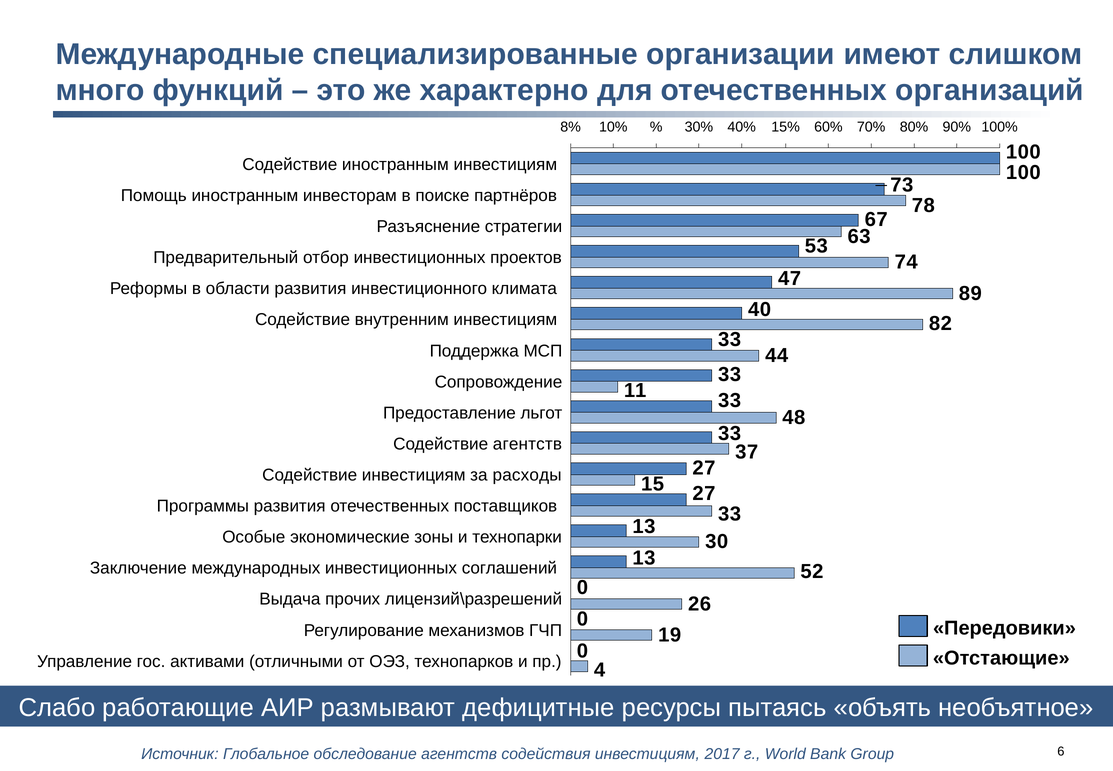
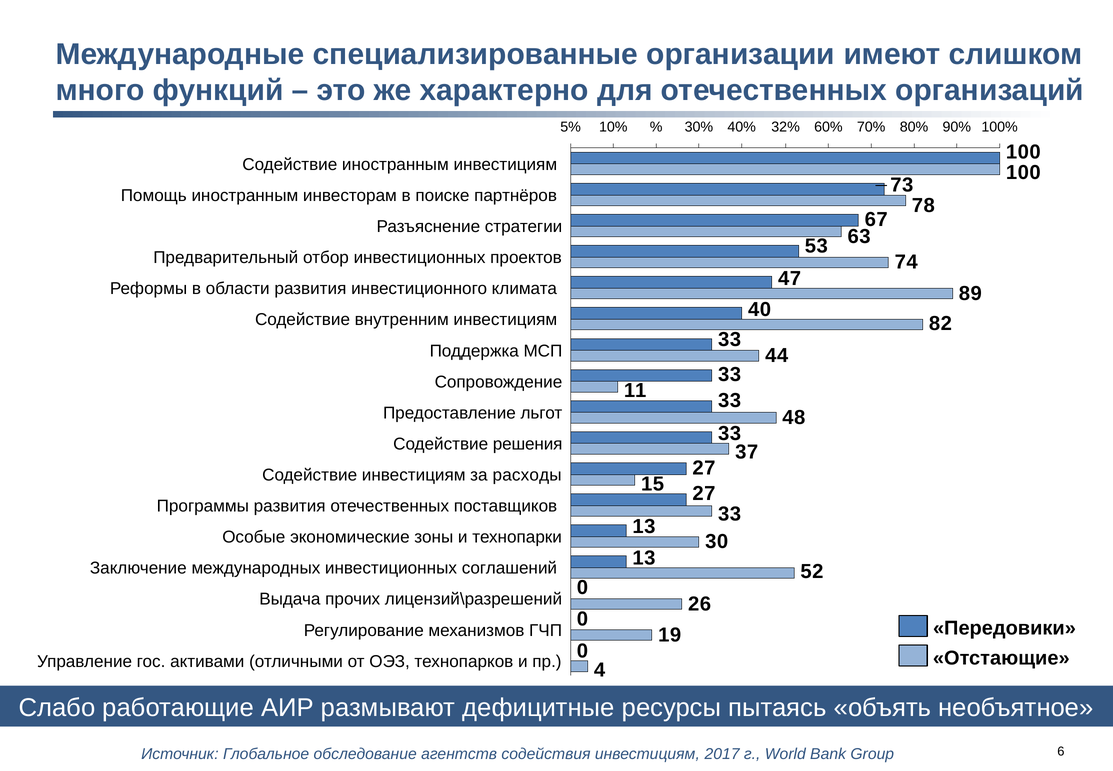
8%: 8% -> 5% (571, 127)
15%: 15% -> 32% (786, 127)
Содействие агентств: агентств -> решения (528, 444)
